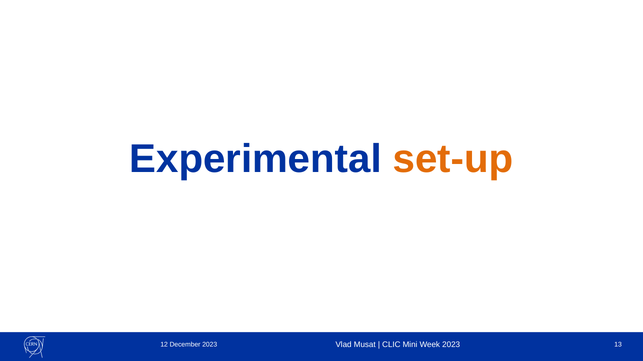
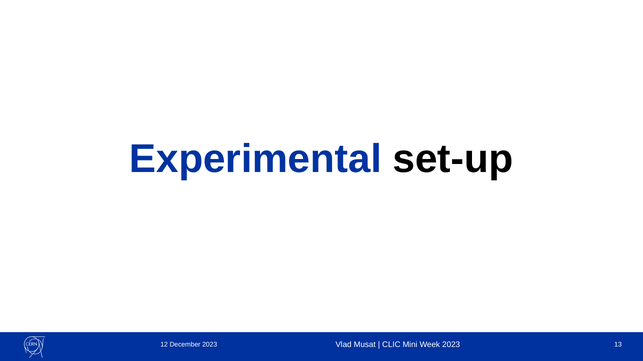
set-up colour: orange -> black (453, 159)
